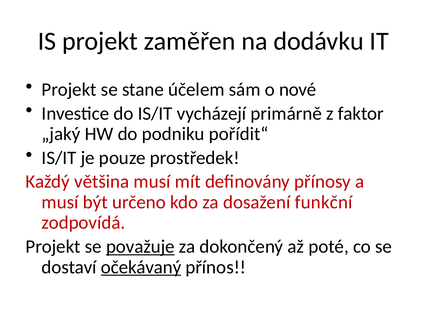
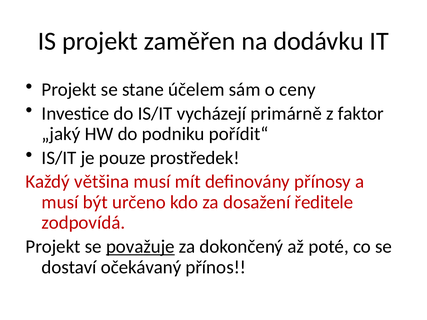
nové: nové -> ceny (298, 90)
funkční: funkční -> ředitele (324, 202)
očekávaný underline: present -> none (141, 267)
